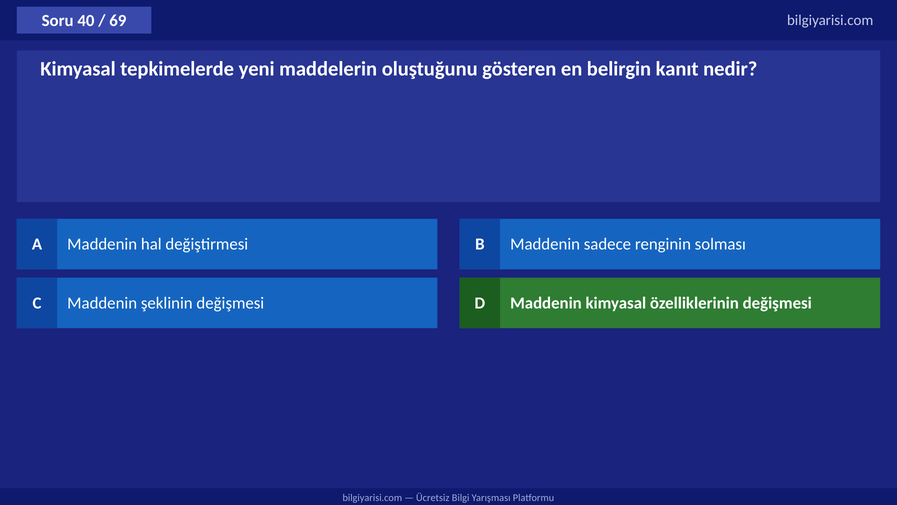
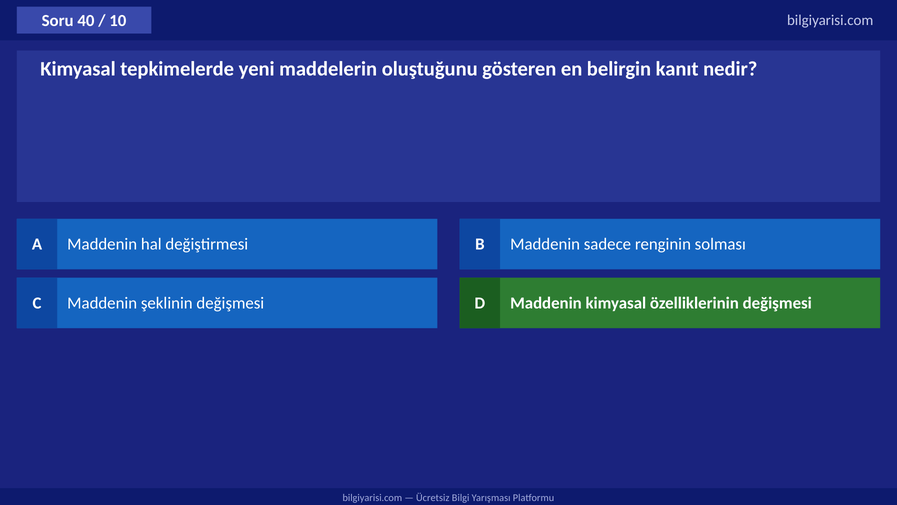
69: 69 -> 10 (118, 21)
